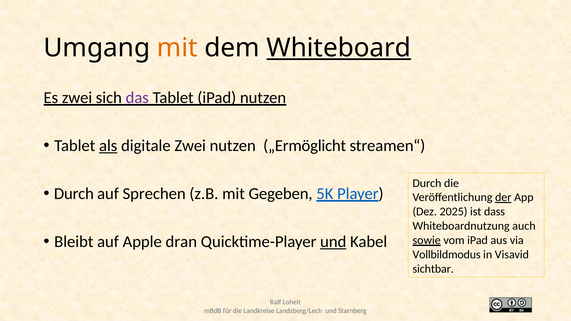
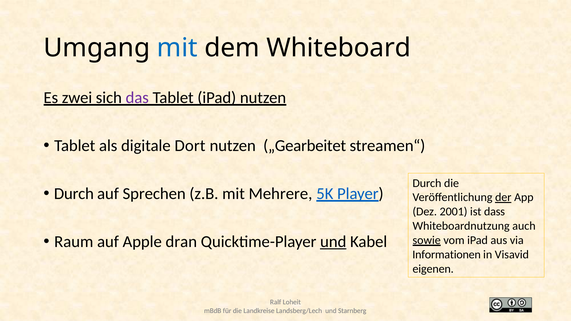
mit colour: orange -> blue (177, 48)
Whiteboard underline: present -> none (339, 48)
als underline: present -> none (108, 146)
digitale Zwei: Zwei -> Dort (190, 146)
„Ermöglicht: „Ermöglicht -> „Gearbeitet (305, 146)
Gegeben: Gegeben -> Mehrere (280, 194)
2025: 2025 -> 2001 (454, 212)
Bleibt: Bleibt -> Raum (74, 242)
Vollbildmodus: Vollbildmodus -> Informationen (447, 255)
sichtbar: sichtbar -> eigenen (433, 269)
